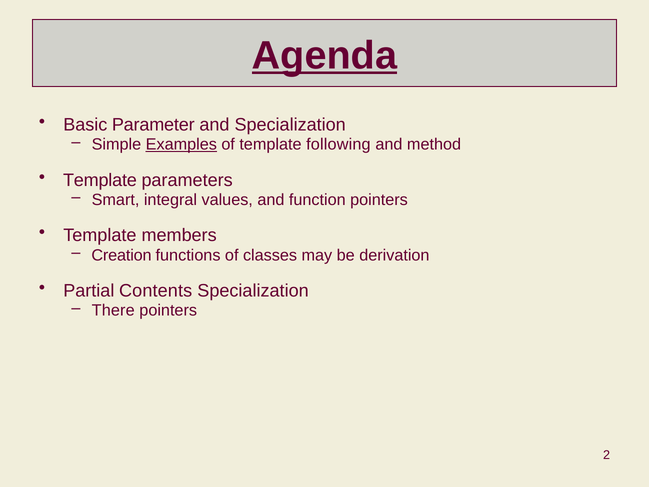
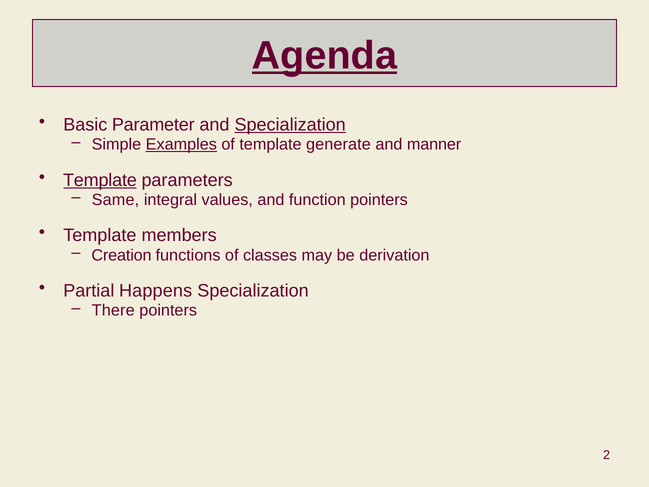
Specialization underline: none -> present (290, 125)
following: following -> generate (338, 145)
method: method -> manner (434, 145)
Template underline: none -> present (100, 180)
Smart: Smart -> Same (115, 200)
Contents: Contents -> Happens (156, 291)
